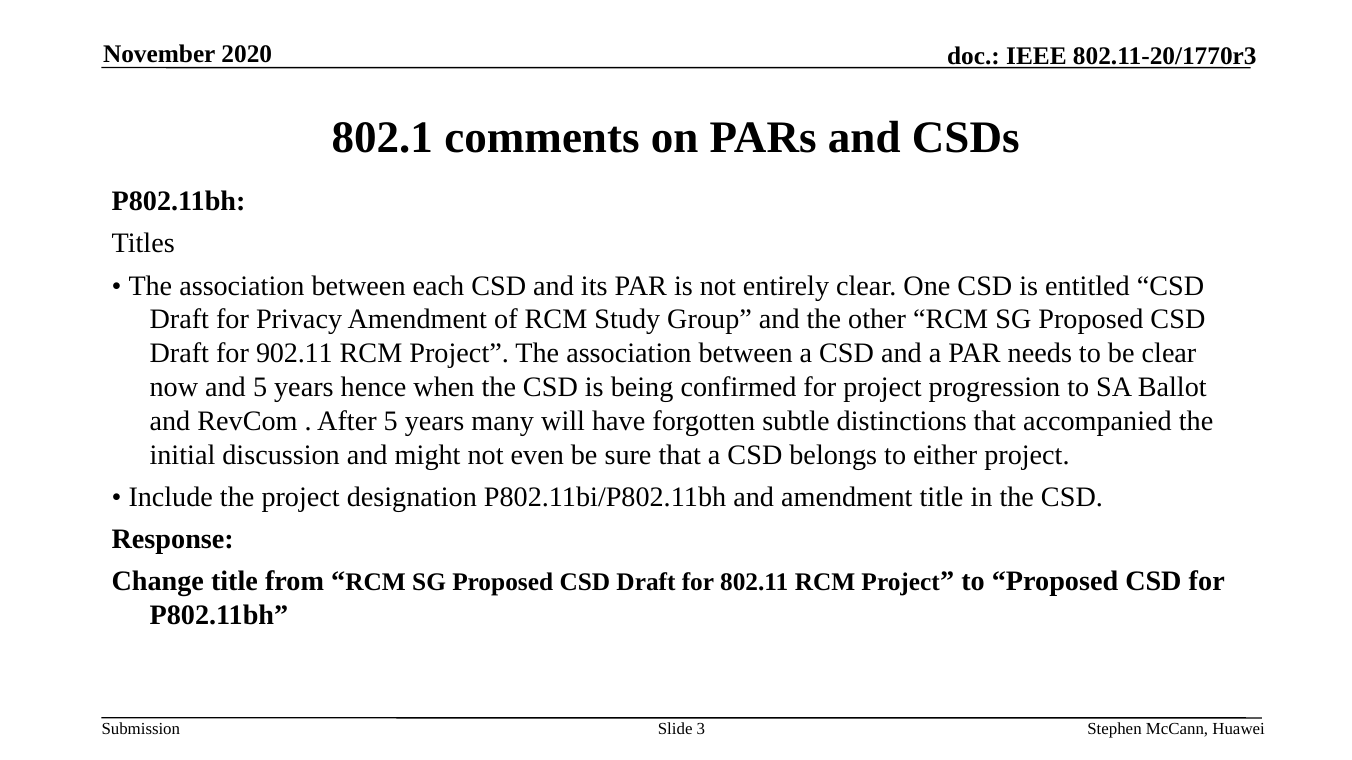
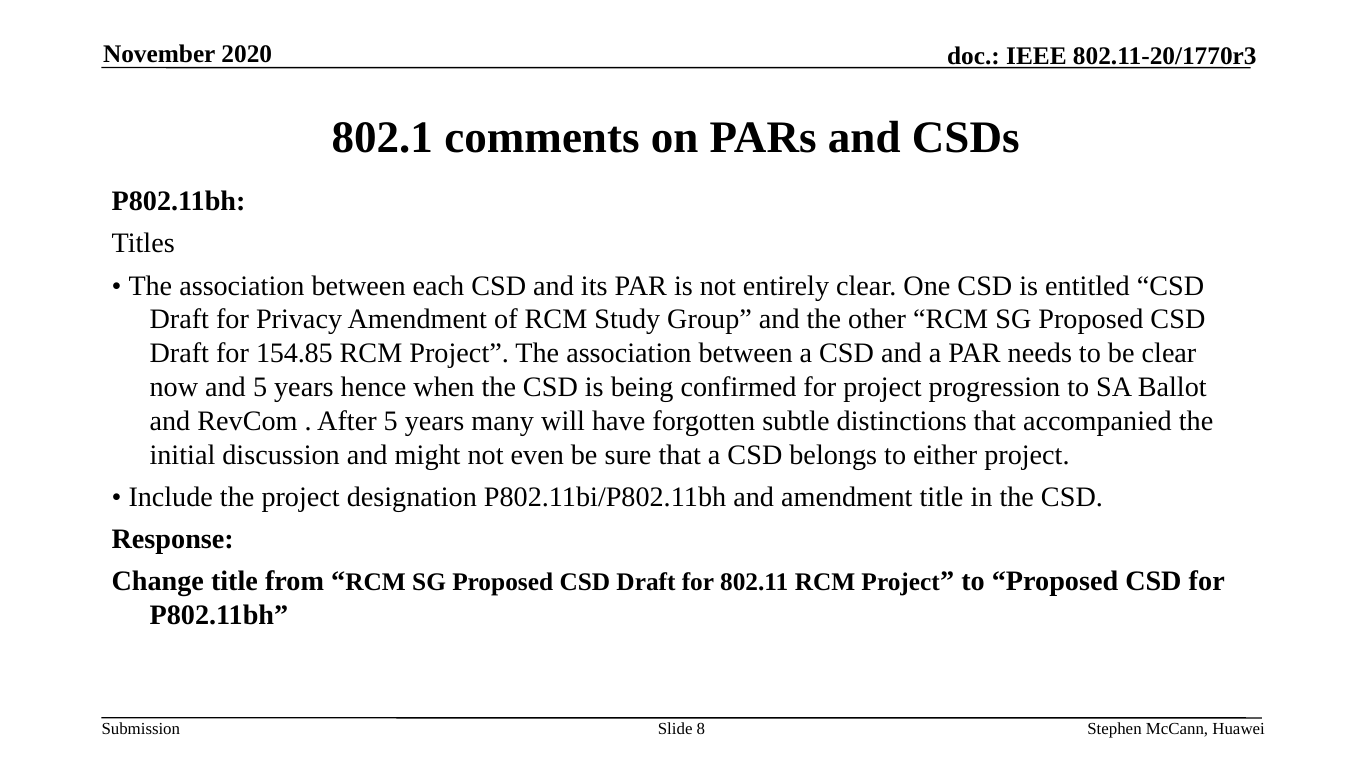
902.11: 902.11 -> 154.85 (294, 354)
3: 3 -> 8 (701, 729)
